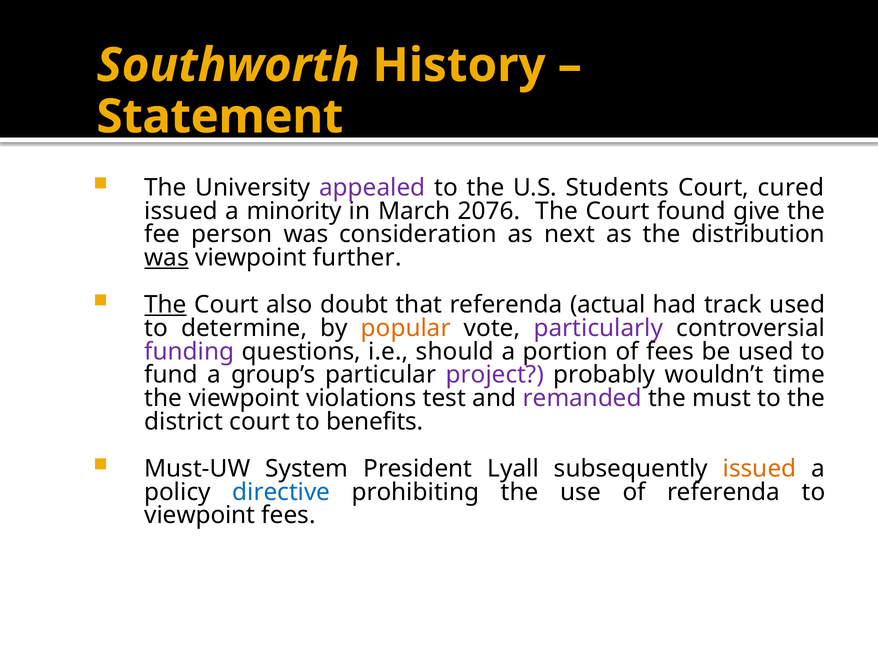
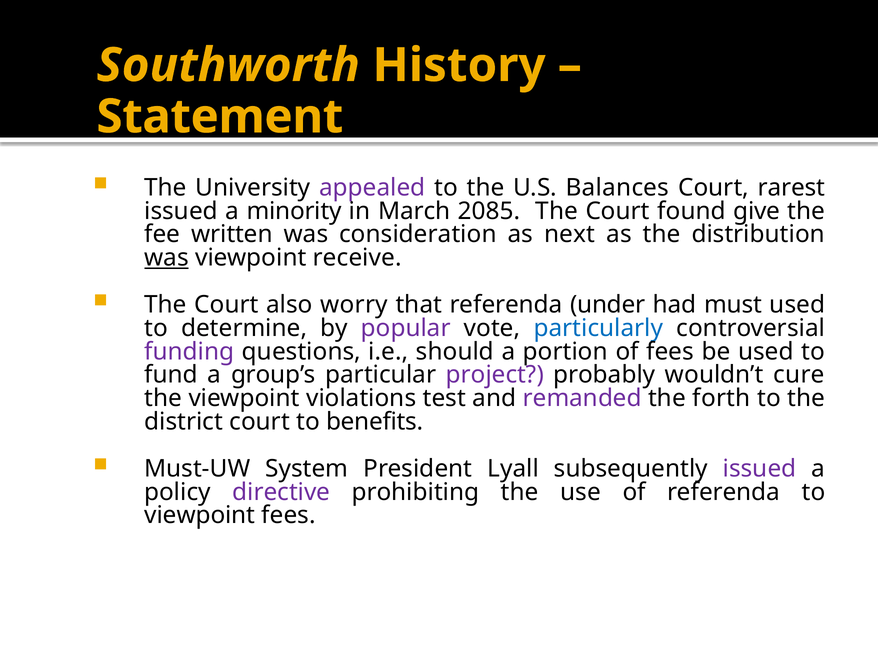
Students: Students -> Balances (617, 188)
cured: cured -> rarest (791, 188)
2076: 2076 -> 2085 (489, 211)
person: person -> written (232, 235)
further: further -> receive (357, 258)
The underline: present -> none (165, 305)
doubt: doubt -> worry (354, 305)
actual: actual -> under (608, 305)
track: track -> must (733, 305)
popular colour: orange -> purple (406, 328)
particularly colour: purple -> blue (598, 328)
time: time -> cure (799, 375)
must: must -> forth (722, 399)
issued colour: orange -> purple (760, 469)
directive colour: blue -> purple (281, 492)
